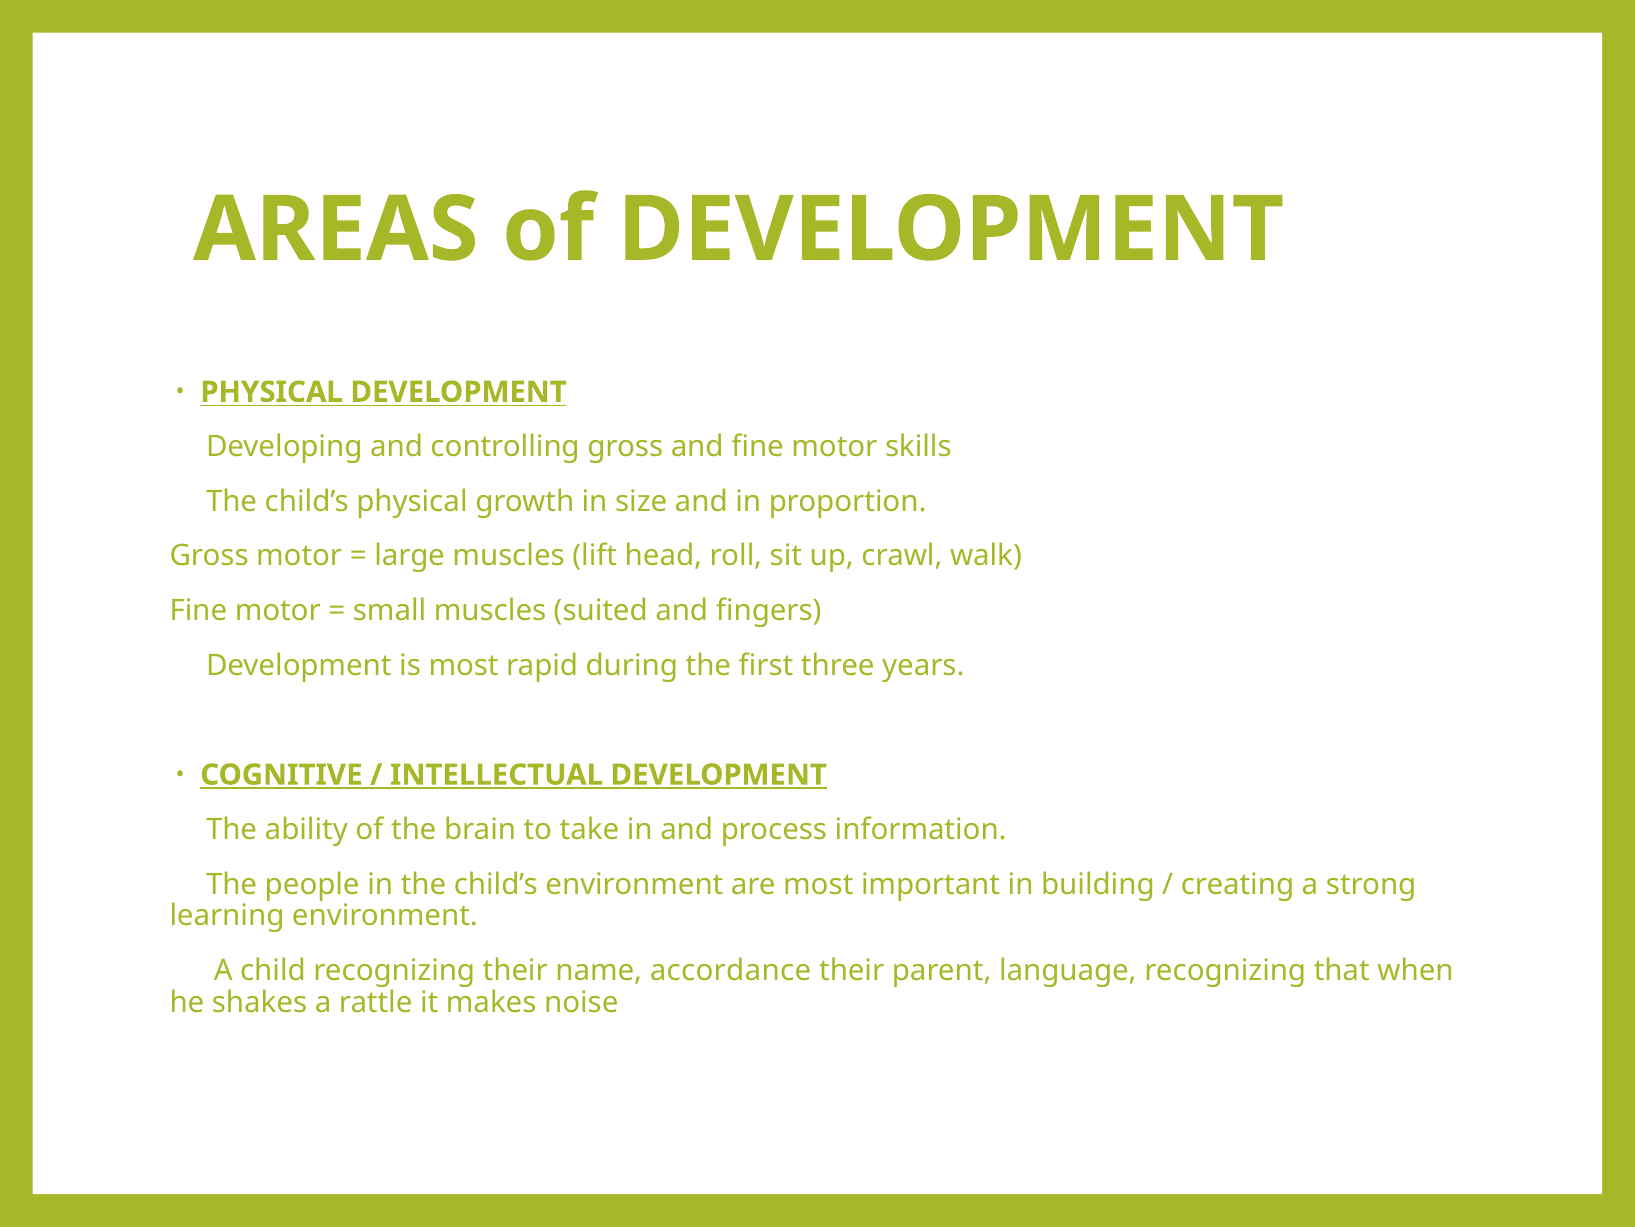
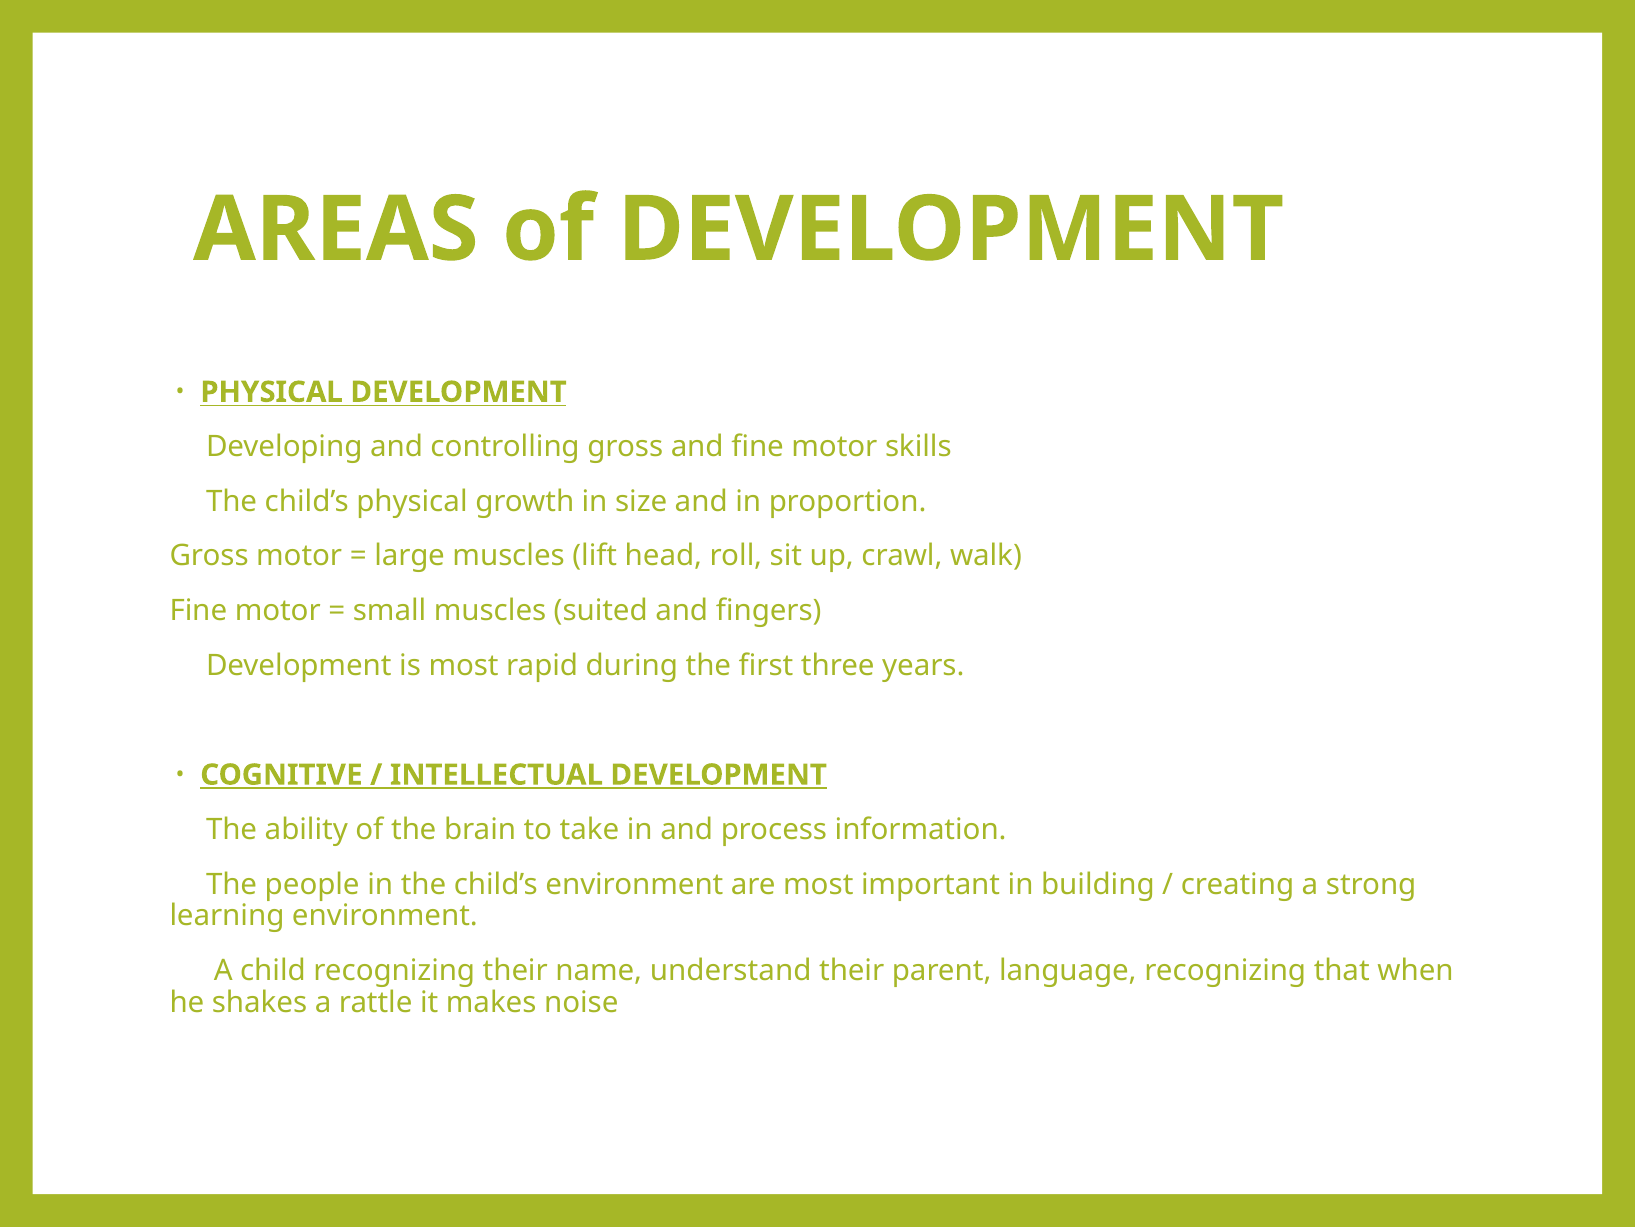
accordance: accordance -> understand (731, 970)
